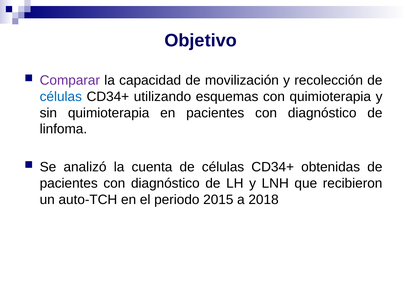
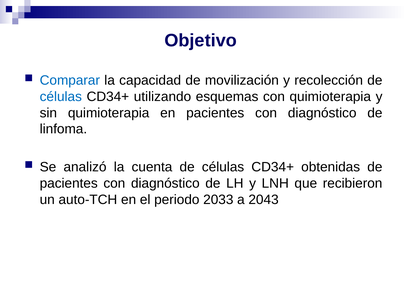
Comparar colour: purple -> blue (70, 80)
2015: 2015 -> 2033 (218, 200)
2018: 2018 -> 2043 (264, 200)
